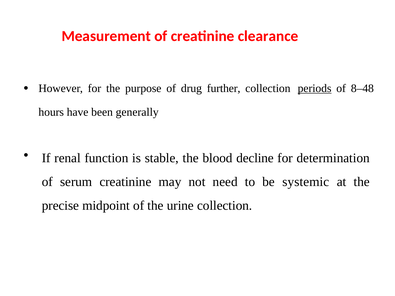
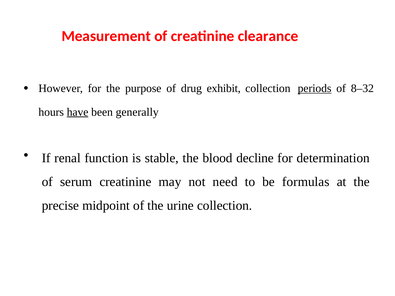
further: further -> exhibit (224, 88)
8–48: 8–48 -> 8–32 (362, 88)
have underline: none -> present (78, 112)
systemic: systemic -> formulas (306, 182)
